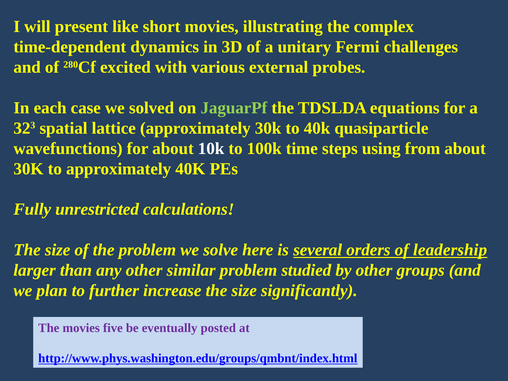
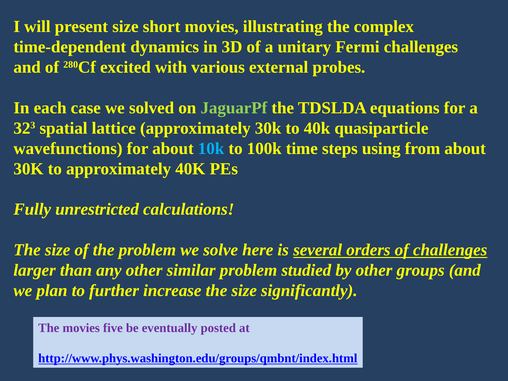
present like: like -> size (125, 27)
10k colour: white -> light blue (211, 148)
of leadership: leadership -> challenges (450, 250)
